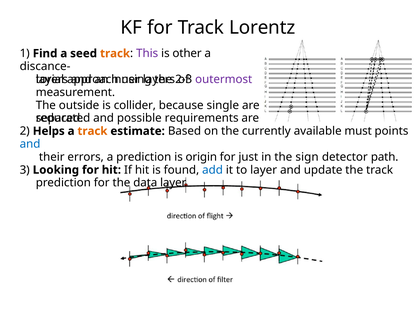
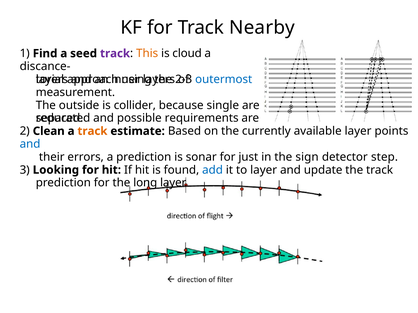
Lorentz: Lorentz -> Nearby (262, 28)
track colour: orange -> purple (115, 53)
This colour: purple -> orange (147, 53)
other: other -> cloud (187, 53)
outermost colour: purple -> blue (224, 79)
Helps: Helps -> Clean (49, 131)
available must: must -> layer (358, 131)
origin: origin -> sonar (201, 157)
path: path -> step (385, 157)
data: data -> long (145, 183)
